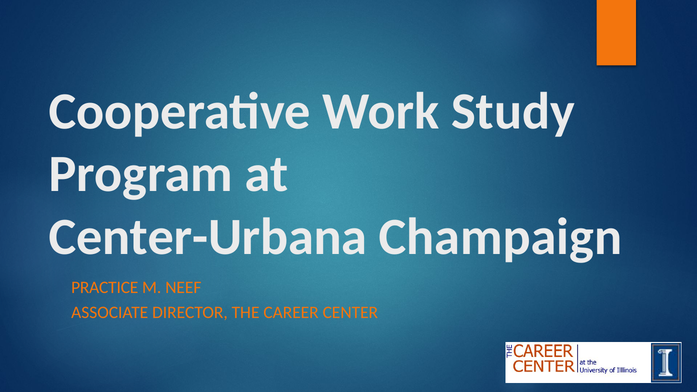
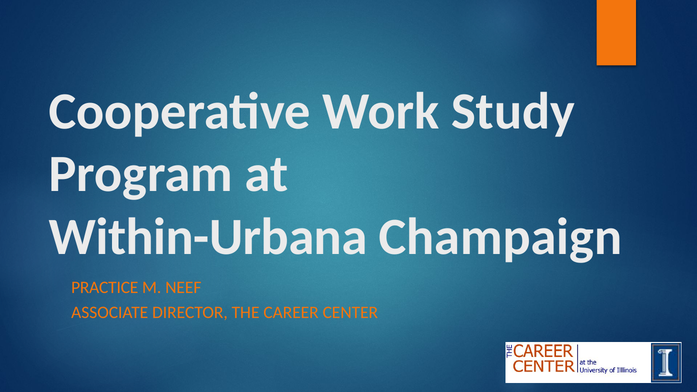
Center-Urbana: Center-Urbana -> Within-Urbana (208, 237)
